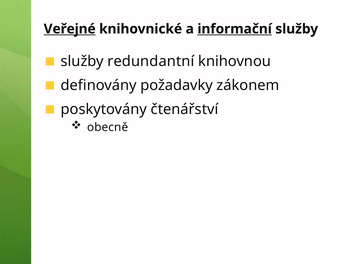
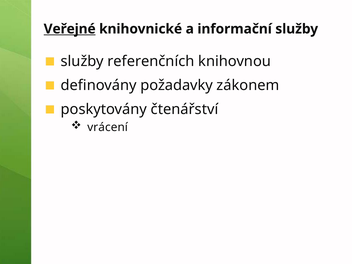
informační underline: present -> none (235, 29)
redundantní: redundantní -> referenčních (151, 61)
obecně: obecně -> vrácení (108, 127)
